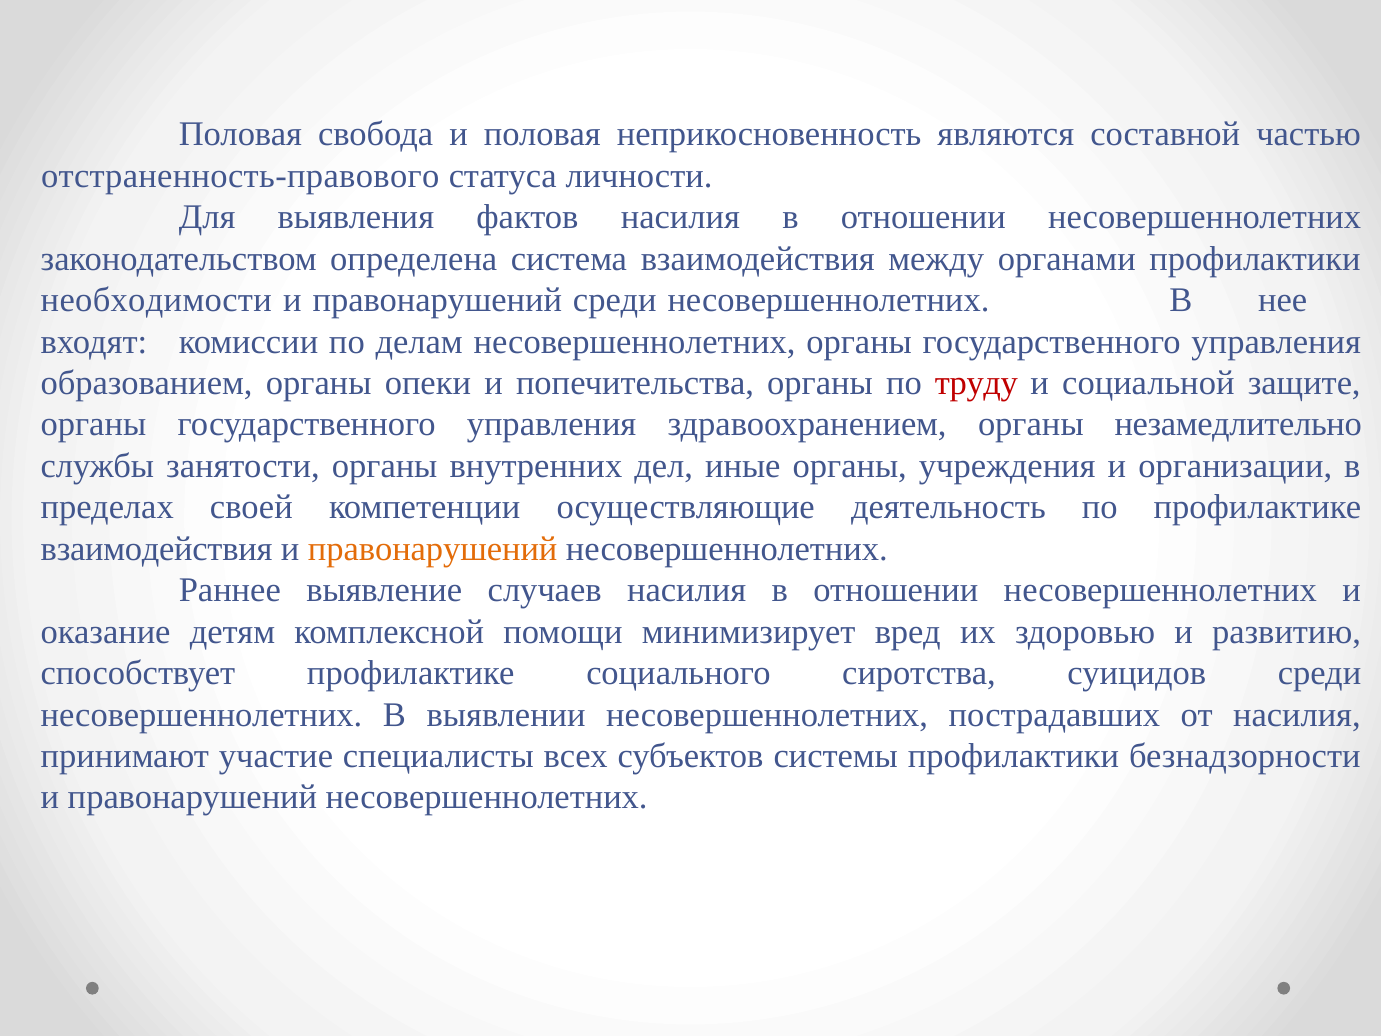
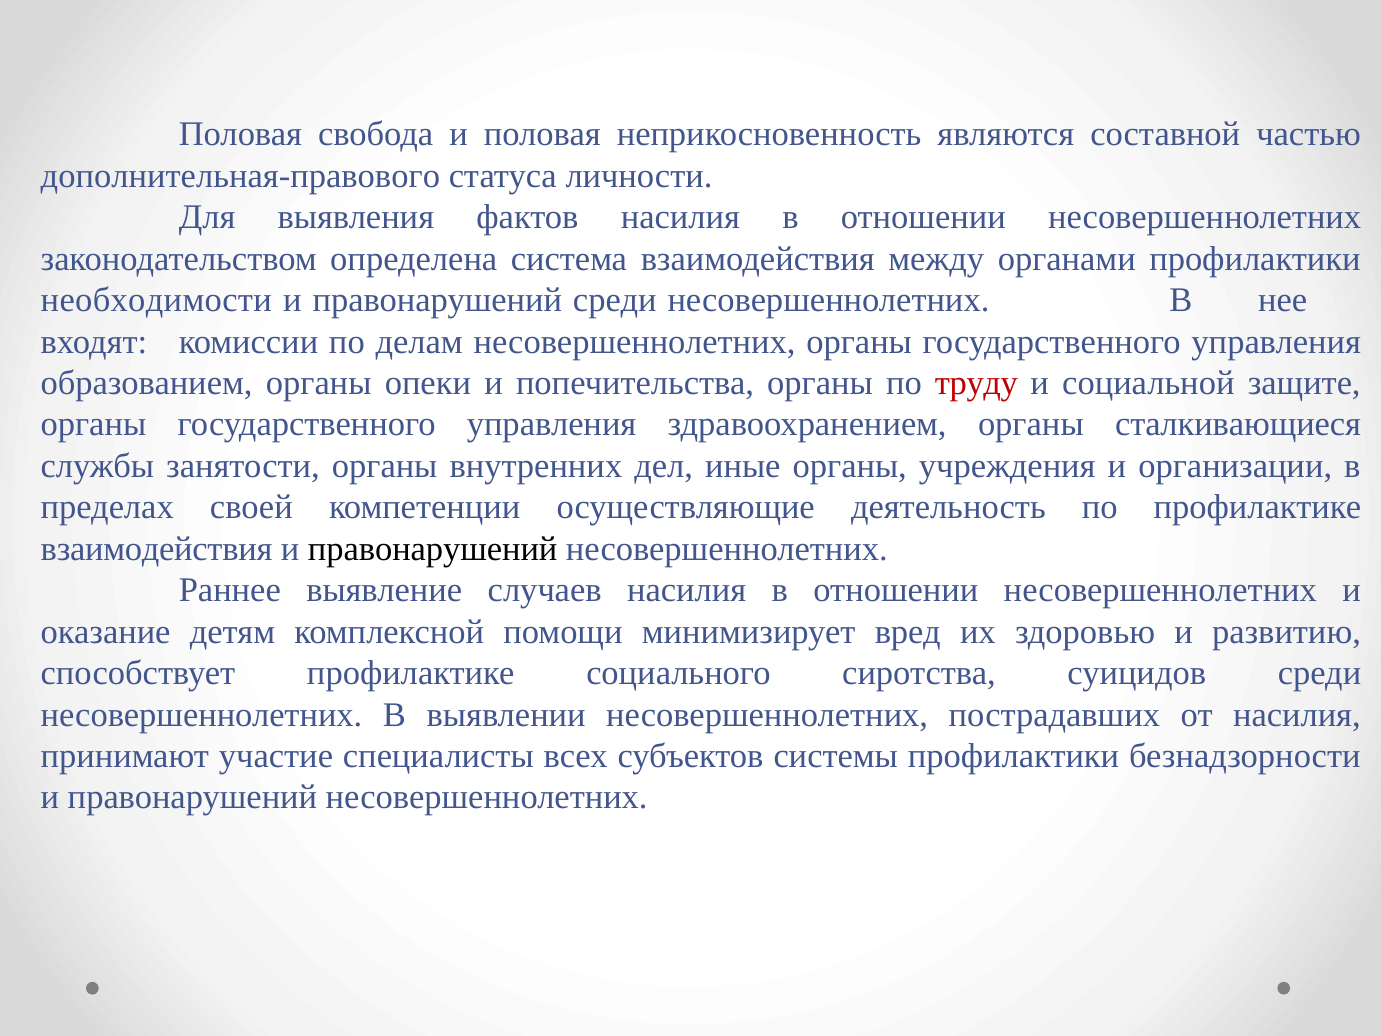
отстраненность-правового: отстраненность-правового -> дополнительная-правового (240, 176)
незамедлительно: незамедлительно -> сталкивающиеся (1238, 424)
правонарушений colour: orange -> black (433, 549)
